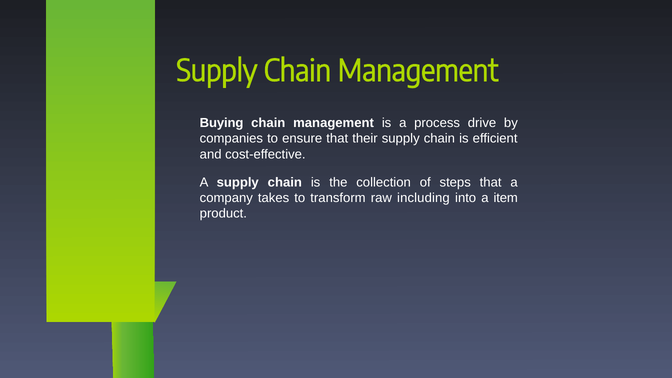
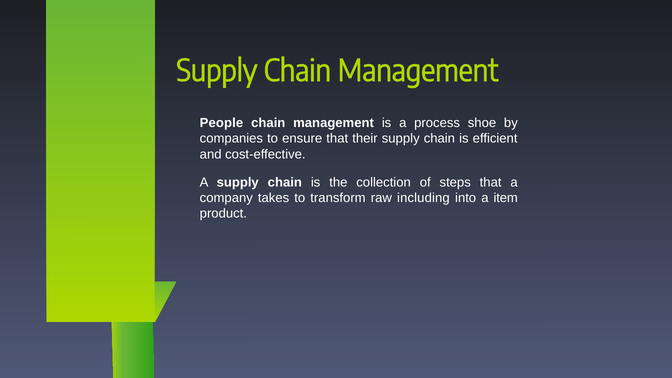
Buying: Buying -> People (221, 123)
drive: drive -> shoe (482, 123)
